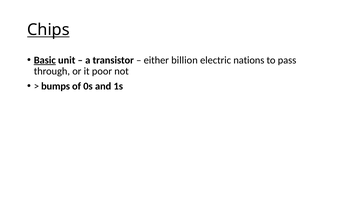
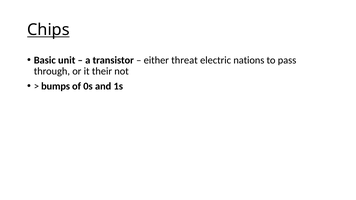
Basic underline: present -> none (45, 60)
billion: billion -> threat (184, 60)
poor: poor -> their (102, 71)
